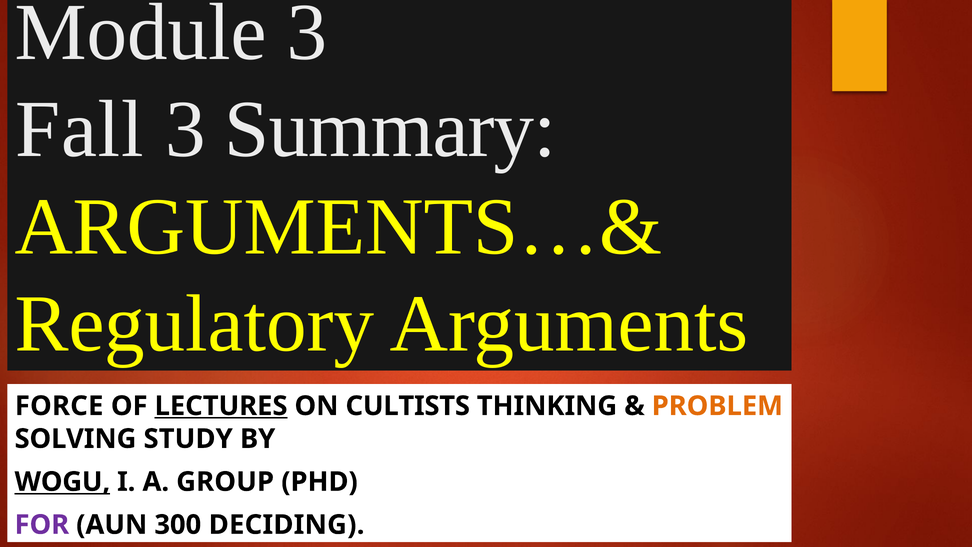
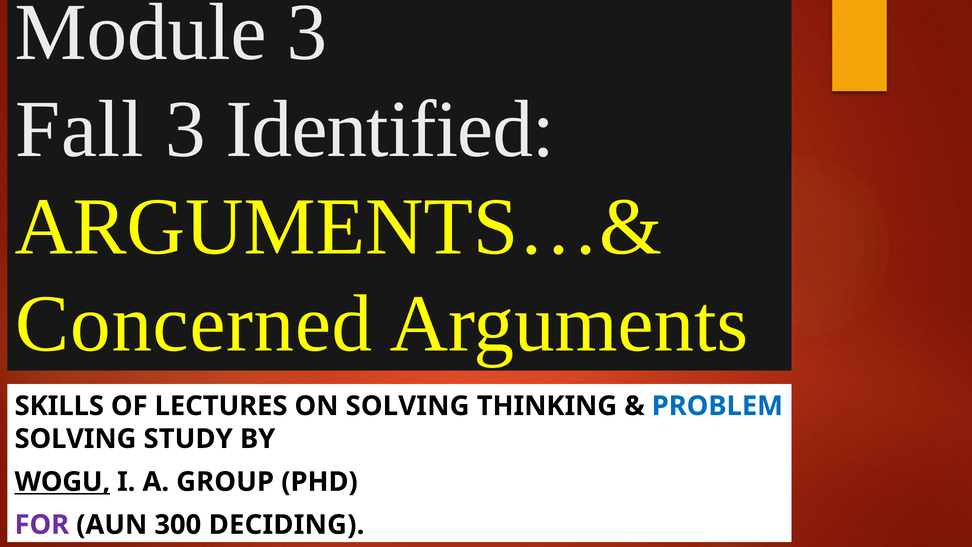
Summary: Summary -> Identified (390, 129)
Regulatory: Regulatory -> Concerned (194, 324)
FORCE: FORCE -> SKILLS (59, 406)
LECTURES underline: present -> none (221, 406)
ON CULTISTS: CULTISTS -> SOLVING (408, 406)
PROBLEM colour: orange -> blue (717, 406)
